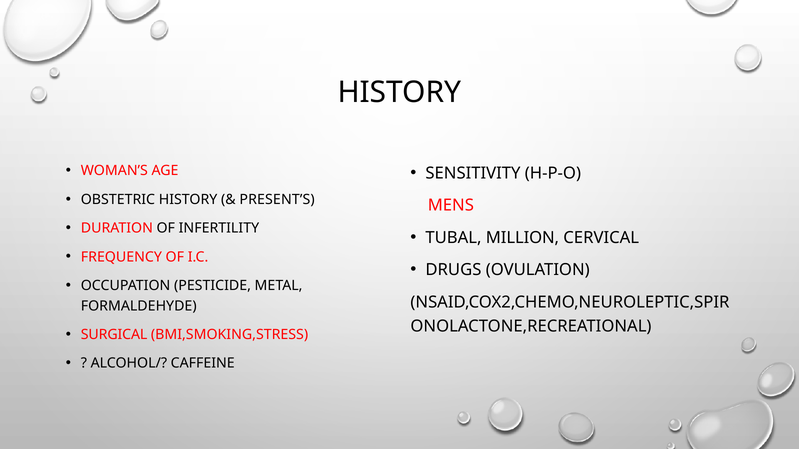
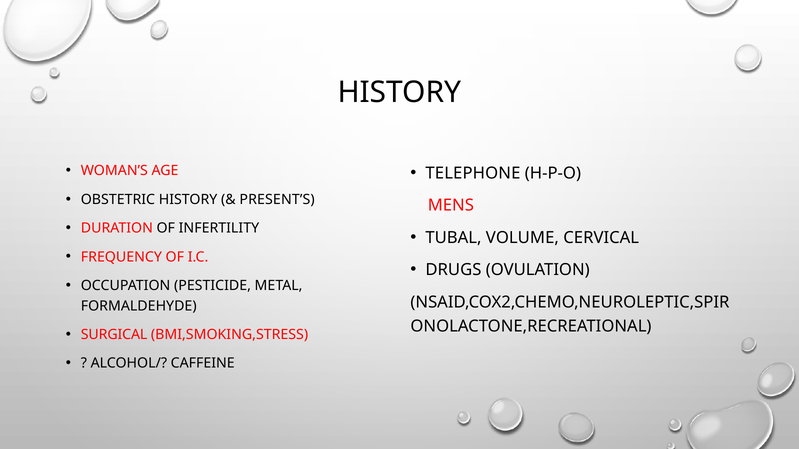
SENSITIVITY: SENSITIVITY -> TELEPHONE (473, 173)
MILLION: MILLION -> VOLUME (522, 238)
